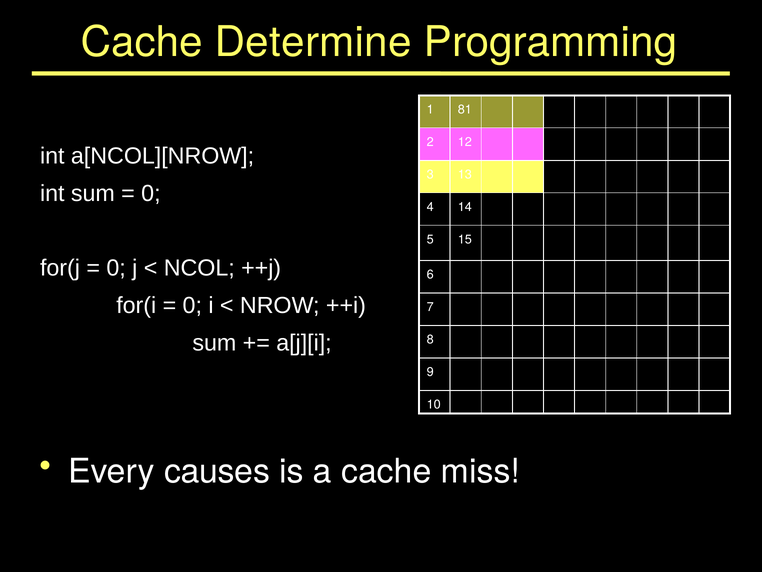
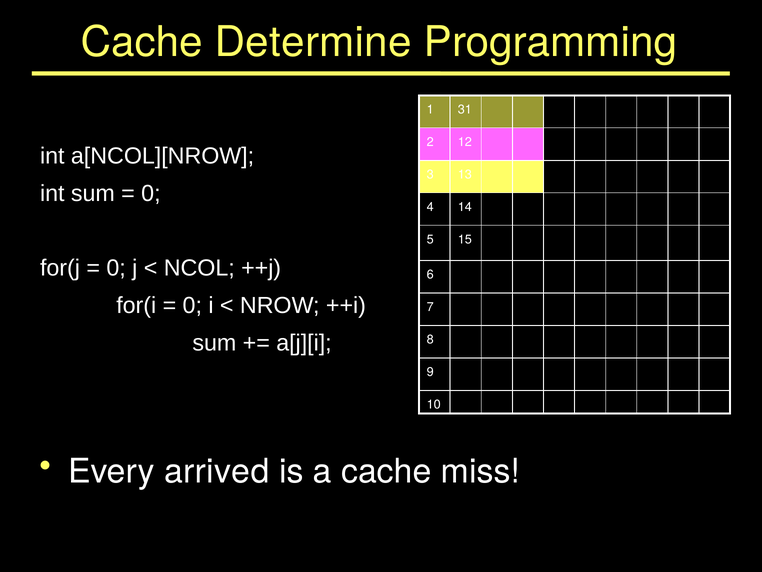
81: 81 -> 31 (465, 109)
causes: causes -> arrived (217, 471)
